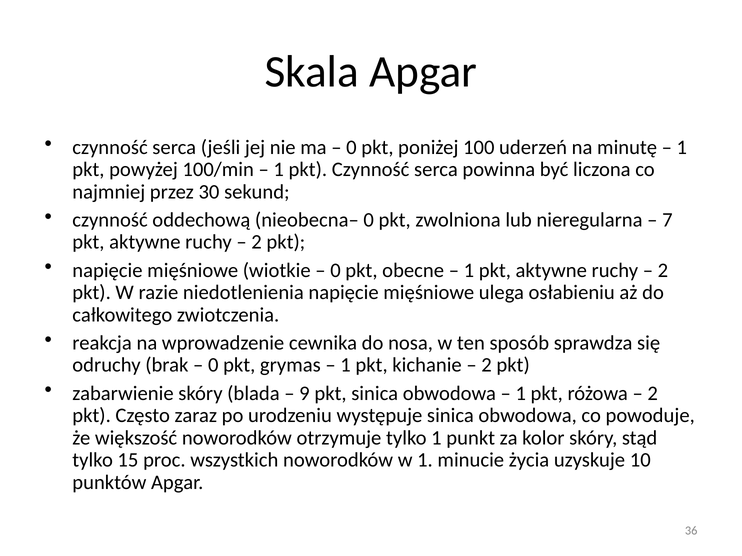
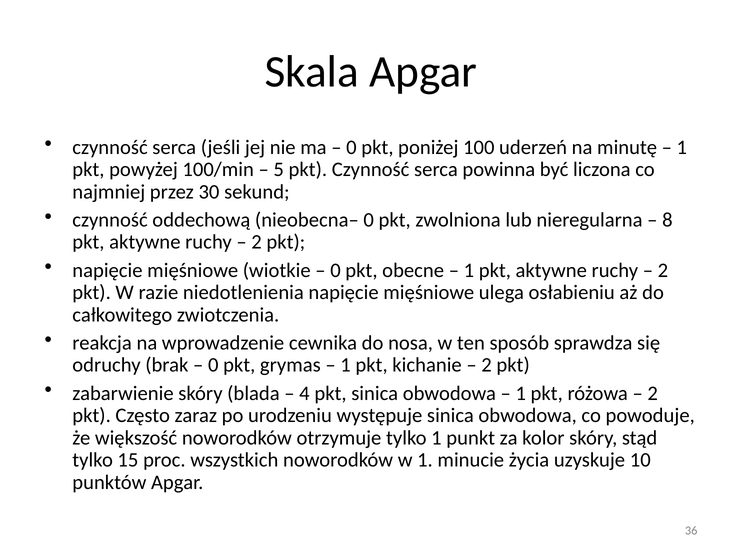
1: 1 -> 5 (279, 170)
7: 7 -> 8 (667, 220)
9: 9 -> 4 (304, 394)
